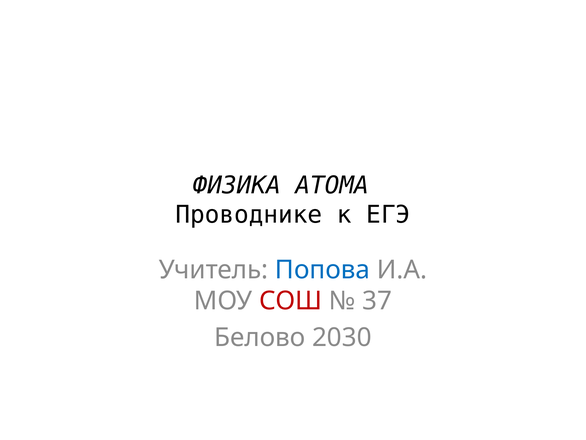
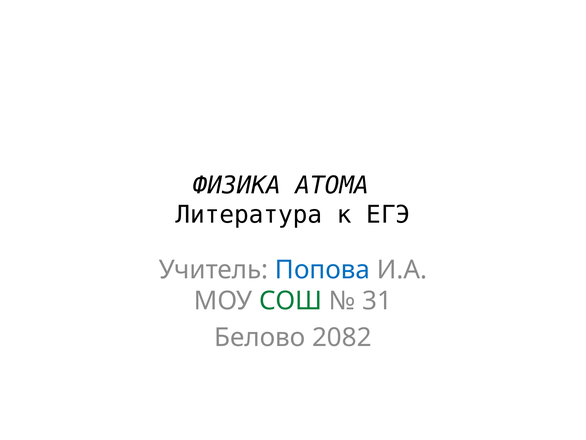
Проводнике: Проводнике -> Литература (249, 215)
СОШ colour: red -> green (291, 301)
37: 37 -> 31 (377, 301)
2030: 2030 -> 2082 (342, 337)
